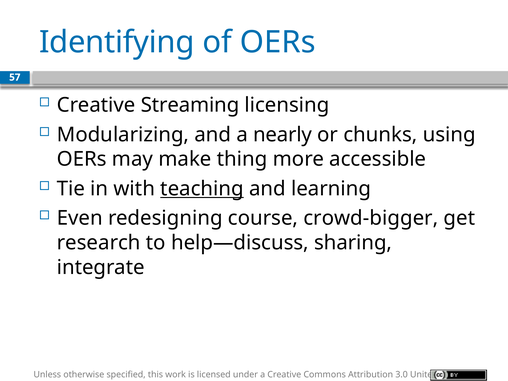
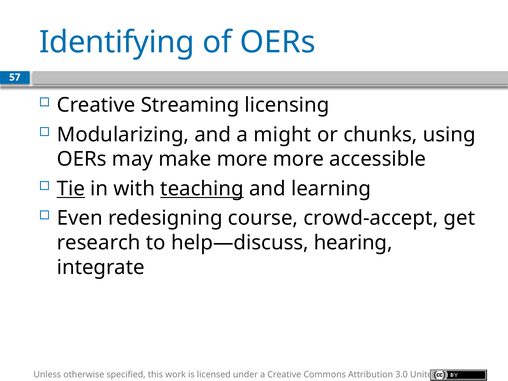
nearly: nearly -> might (282, 135)
make thing: thing -> more (242, 159)
Tie underline: none -> present (71, 189)
crowd-bigger: crowd-bigger -> crowd-accept (371, 218)
sharing: sharing -> hearing (353, 243)
